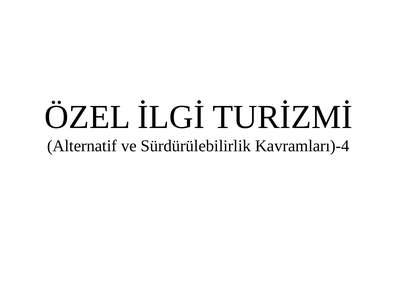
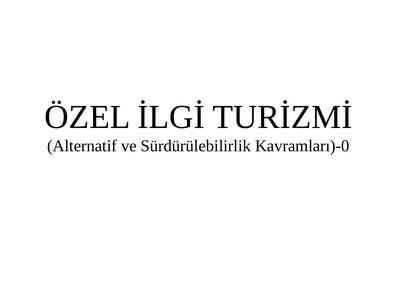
Kavramları)-4: Kavramları)-4 -> Kavramları)-0 (302, 146)
